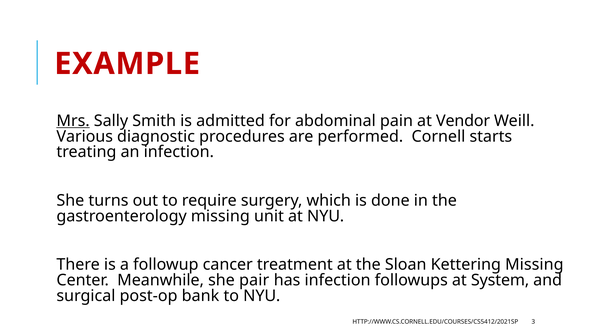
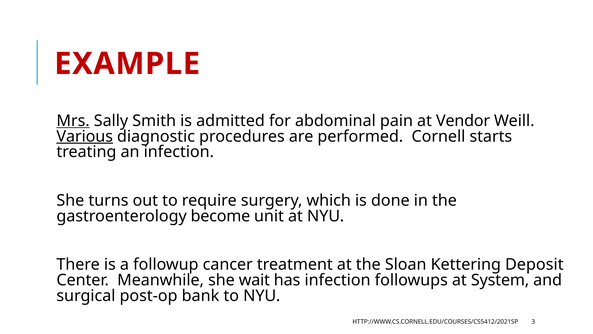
Various underline: none -> present (85, 136)
gastroenterology missing: missing -> become (220, 216)
Kettering Missing: Missing -> Deposit (534, 264)
pair: pair -> wait (254, 280)
